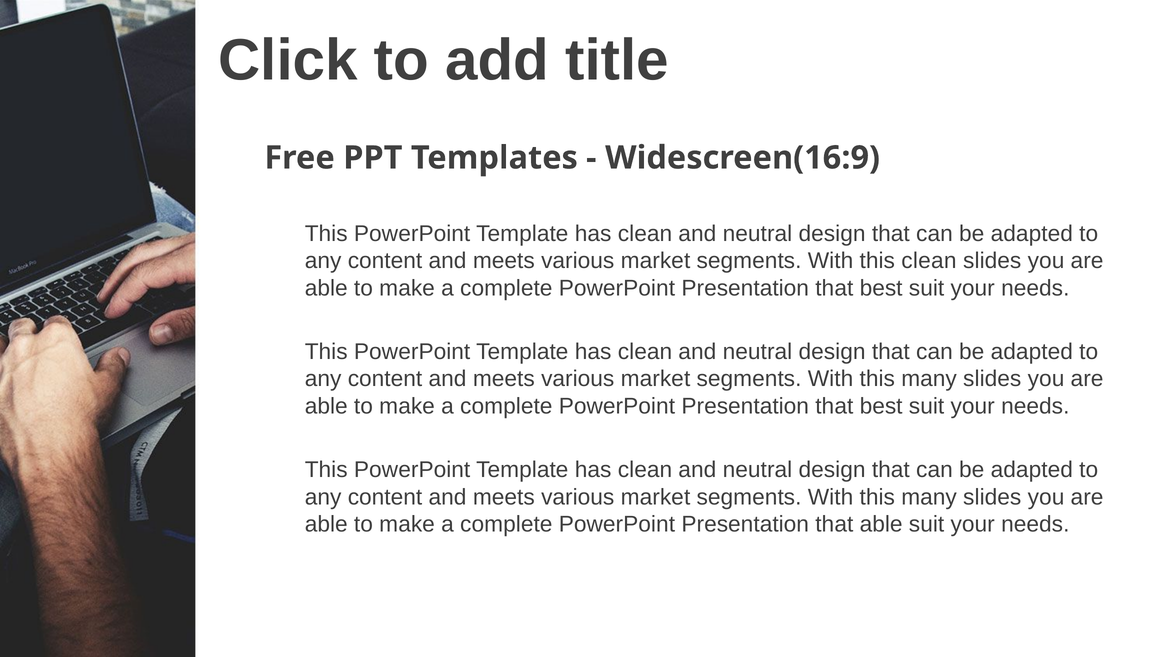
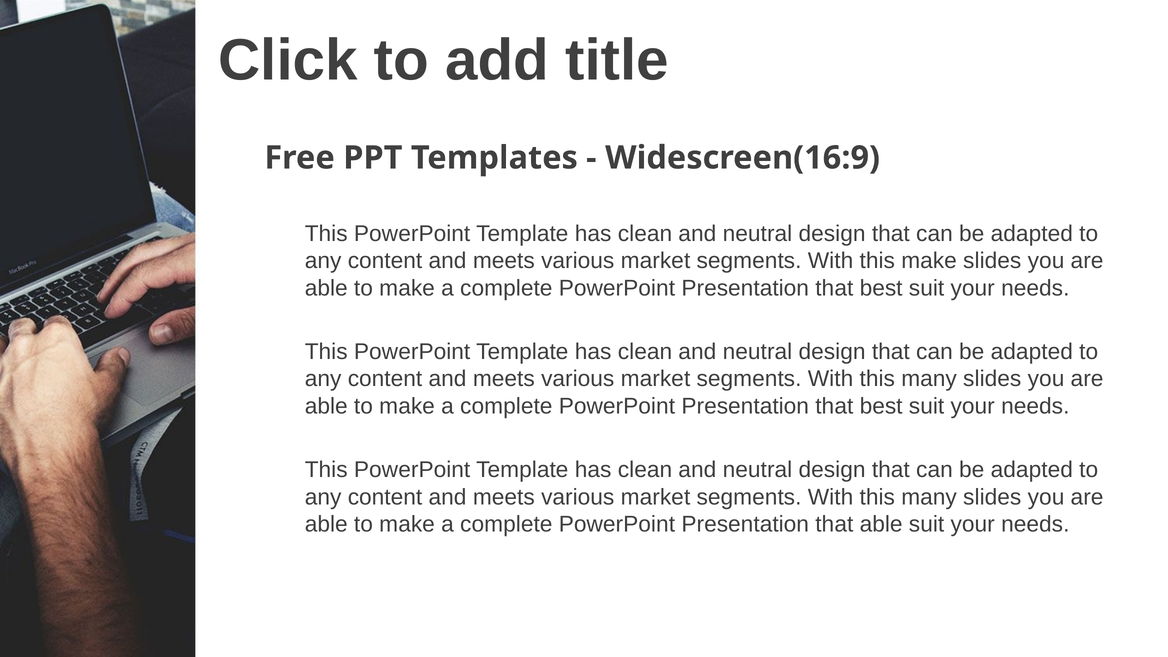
this clean: clean -> make (929, 261)
